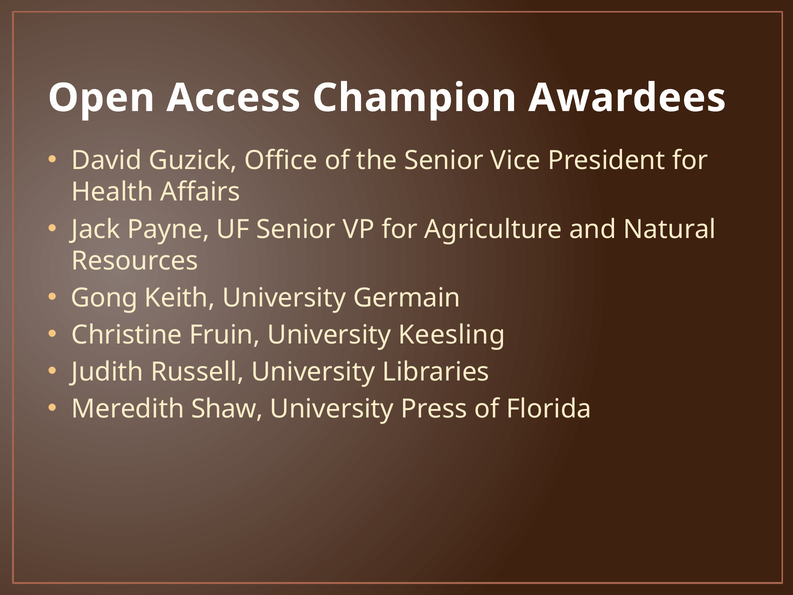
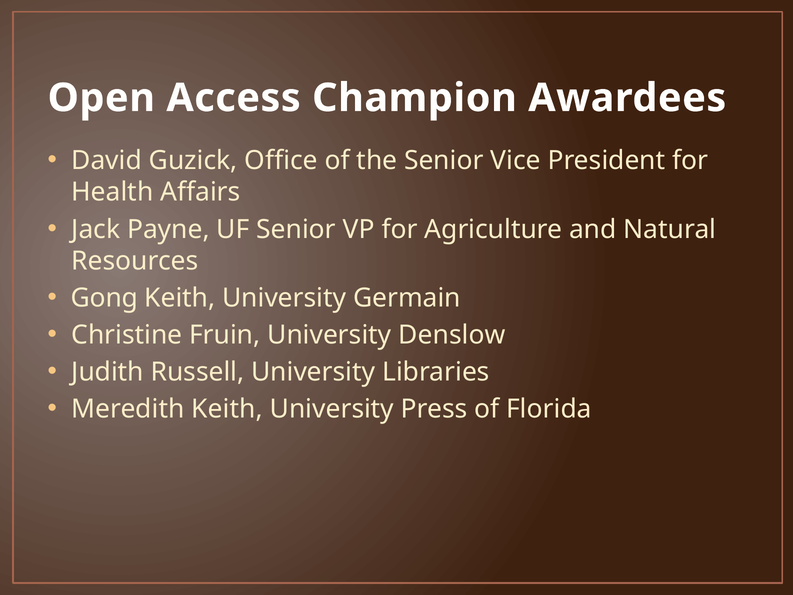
Keesling: Keesling -> Denslow (452, 335)
Meredith Shaw: Shaw -> Keith (227, 409)
